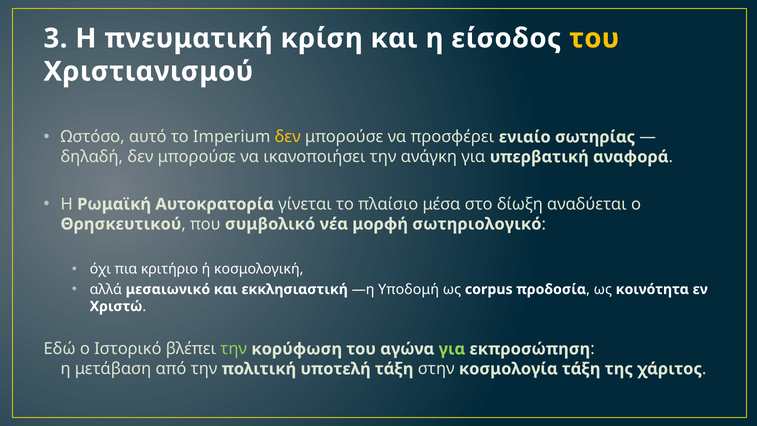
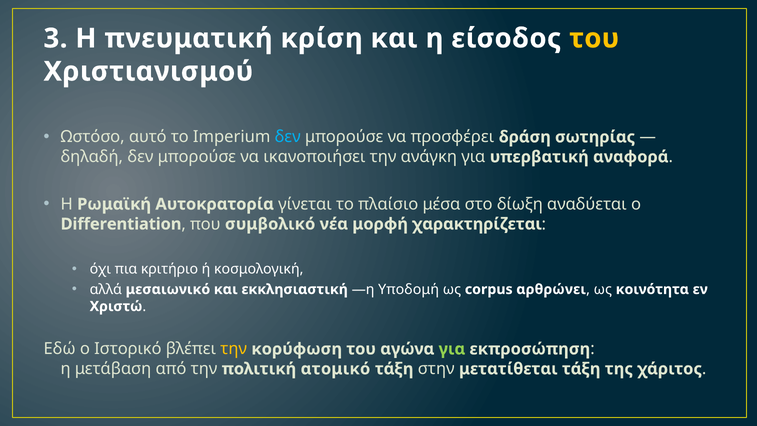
δεν colour: yellow -> light blue (288, 137)
ενιαίο: ενιαίο -> δράση (525, 137)
Θρησκευτικού: Θρησκευτικού -> Differentiation (121, 224)
σωτηριολογικό: σωτηριολογικό -> χαρακτηρίζεται (477, 224)
προδοσία: προδοσία -> αρθρώνει (551, 289)
την colour: light green -> yellow (234, 349)
υποτελή: υποτελή -> ατομικό (335, 369)
κοσμολογία: κοσμολογία -> μετατίθεται (508, 369)
